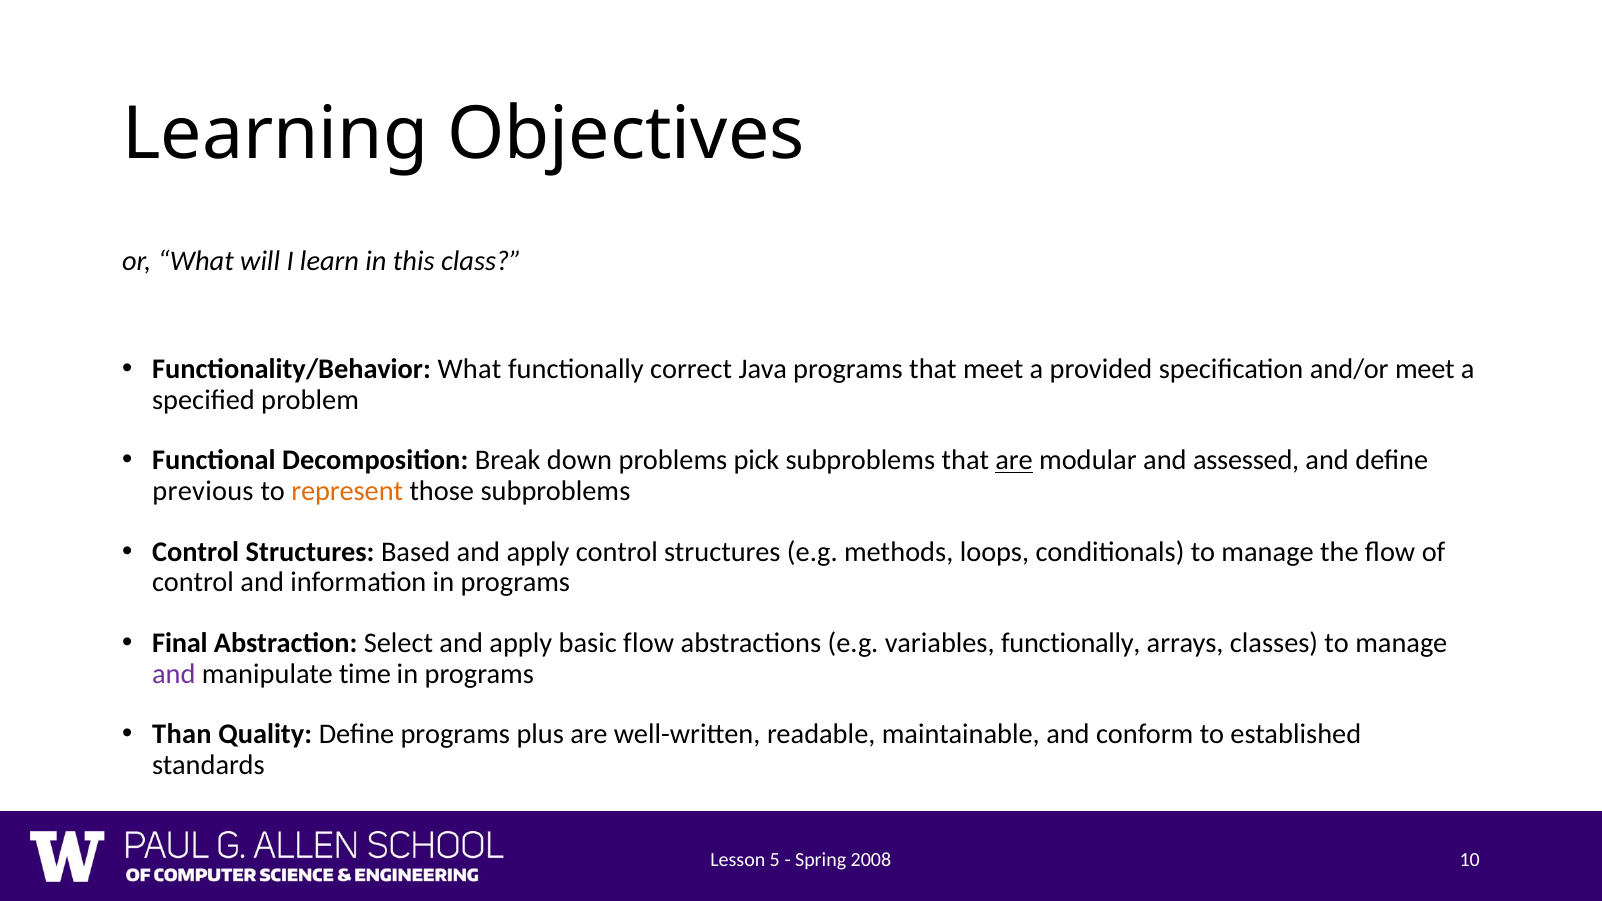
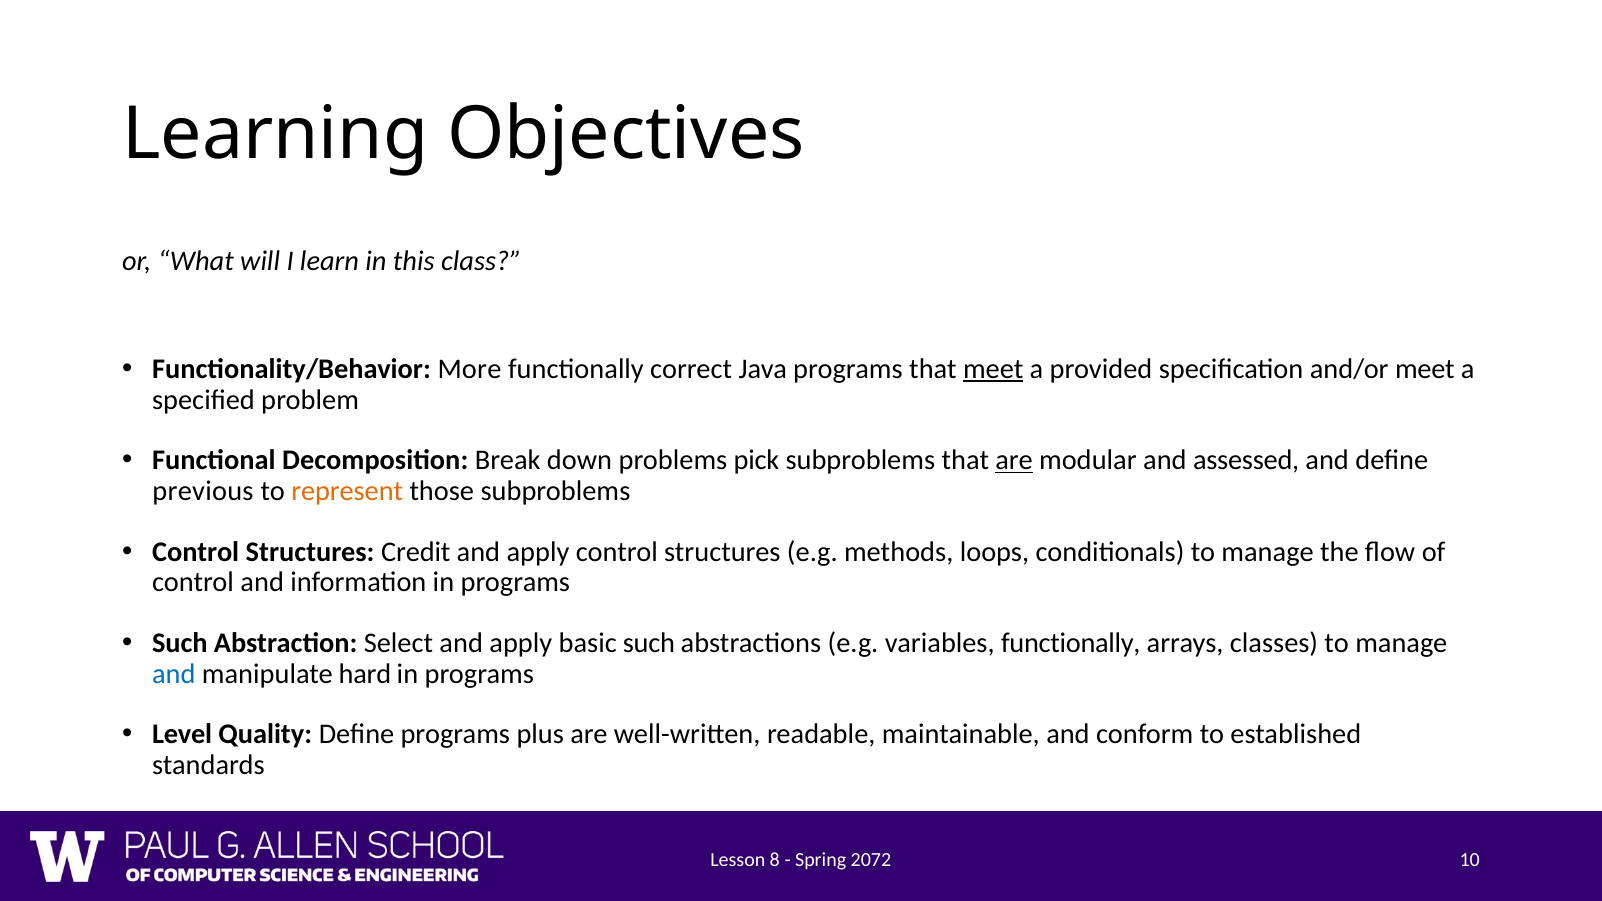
Functionality/Behavior What: What -> More (469, 369)
meet underline: none -> present (993, 369)
Based: Based -> Credit (416, 552)
Final: Final -> Such (180, 643)
basic flow: flow -> such (649, 643)
and colour: purple -> blue (174, 674)
time: time -> hard (365, 674)
Than: Than -> Level (182, 734)
5: 5 -> 8 (775, 860)
2008: 2008 -> 2072 (871, 860)
